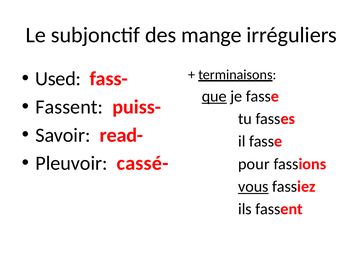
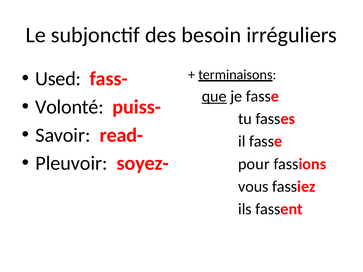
mange: mange -> besoin (211, 35)
Fassent: Fassent -> Volonté (69, 107)
cassé-: cassé- -> soyez- (143, 163)
vous underline: present -> none (253, 187)
